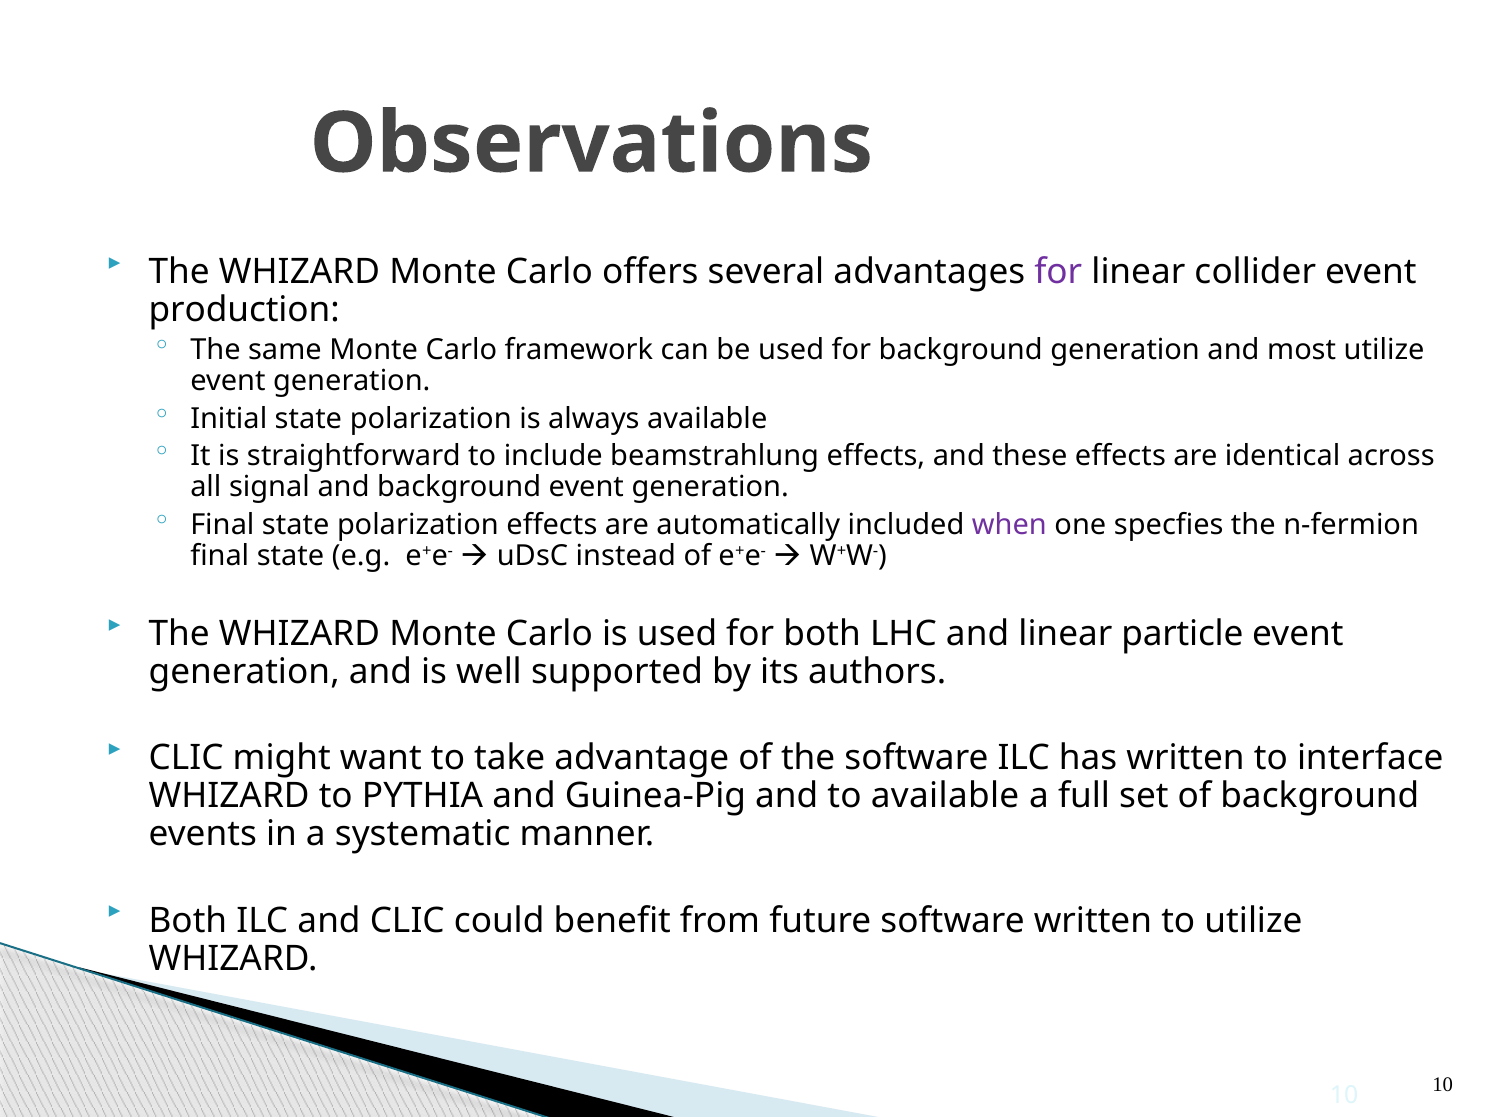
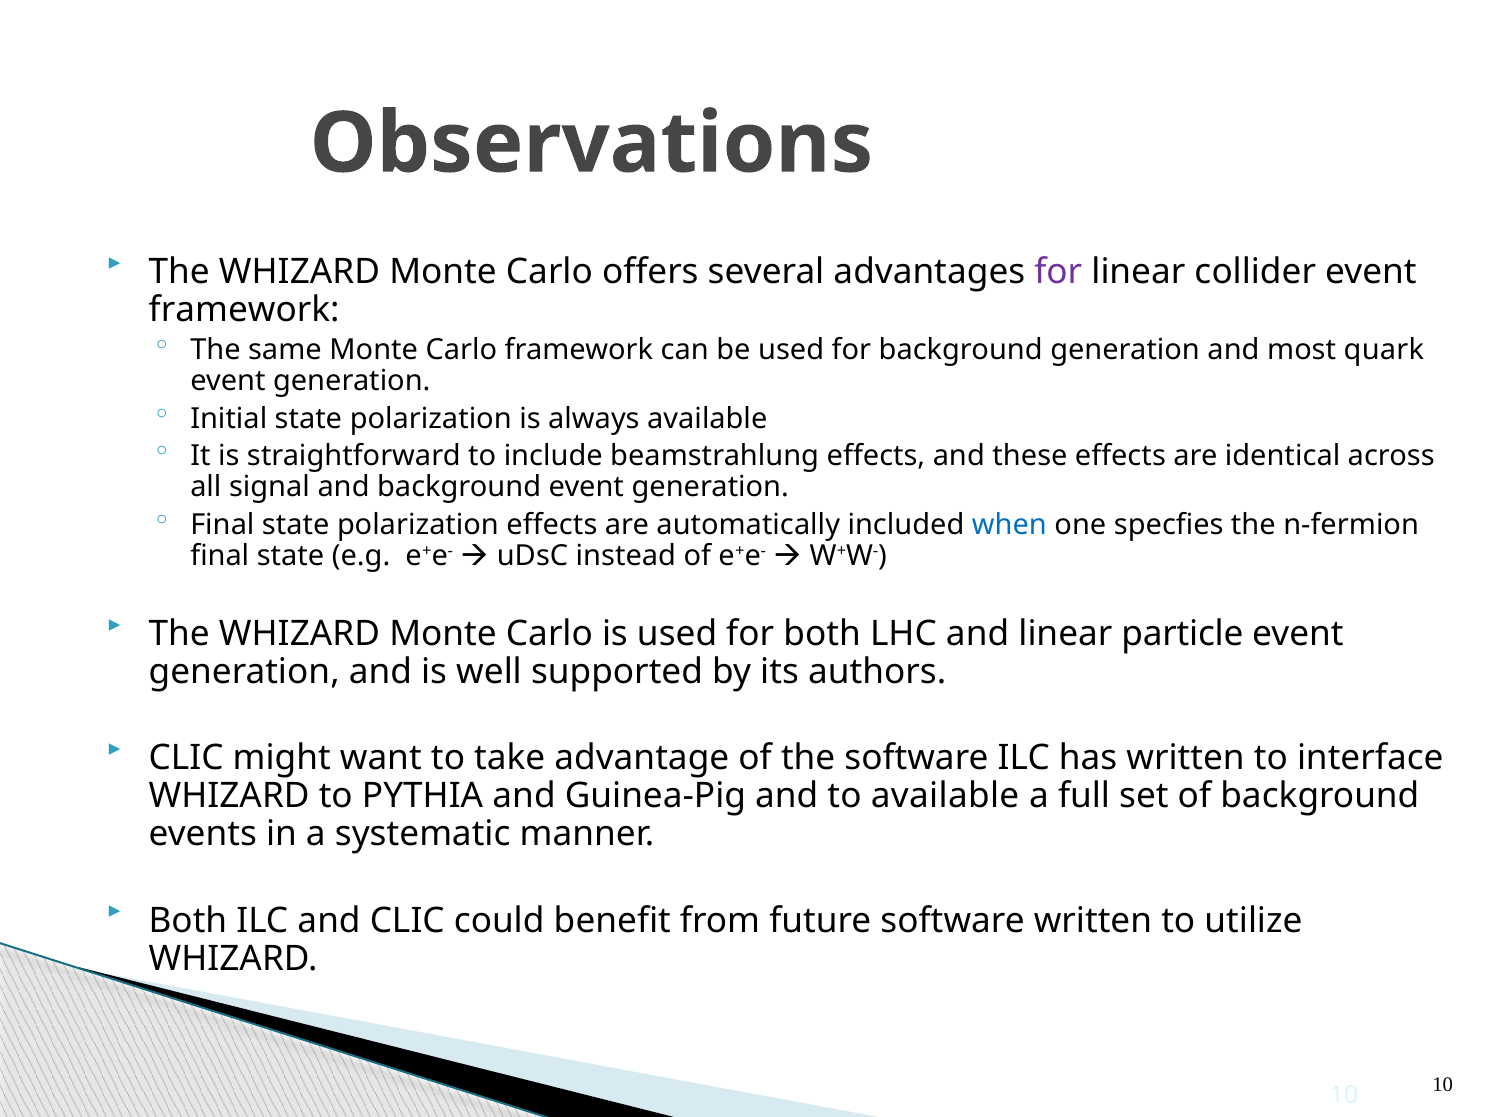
production: production -> framework (244, 310)
most utilize: utilize -> quark (1384, 350)
when colour: purple -> blue (1009, 524)
